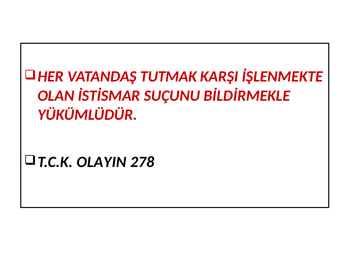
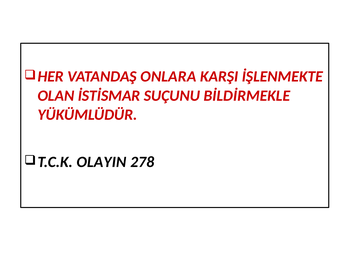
TUTMAK: TUTMAK -> ONLARA (168, 77)
